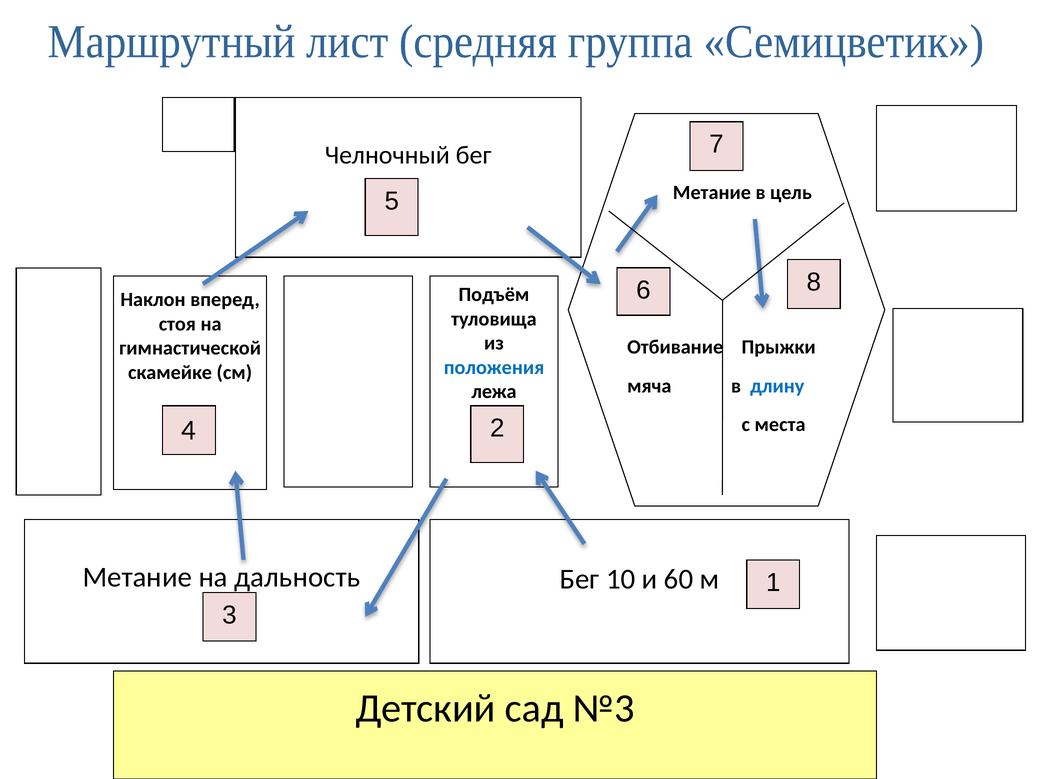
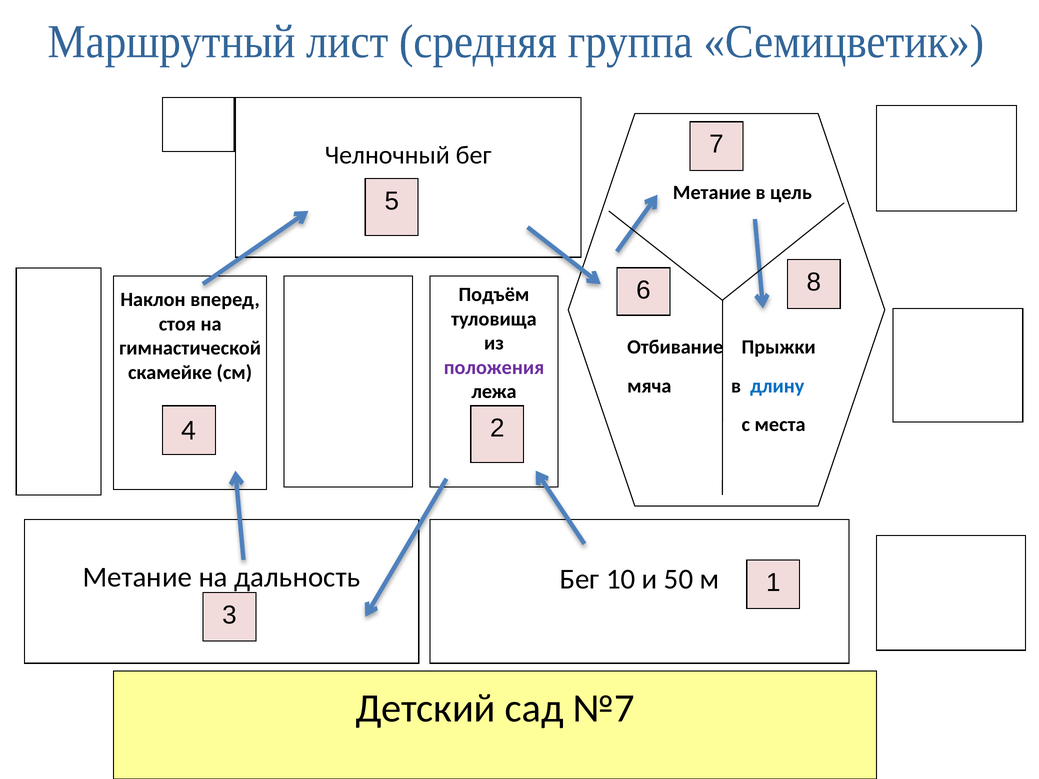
положения colour: blue -> purple (494, 367)
60: 60 -> 50 (679, 579)
№3: №3 -> №7 (604, 708)
